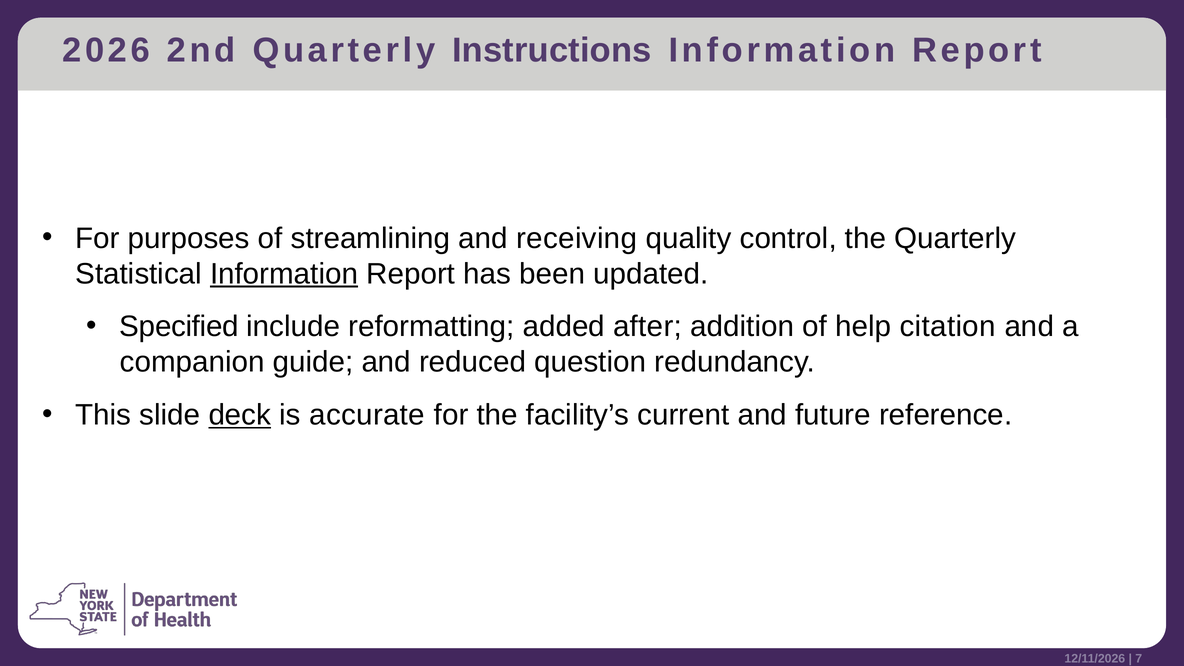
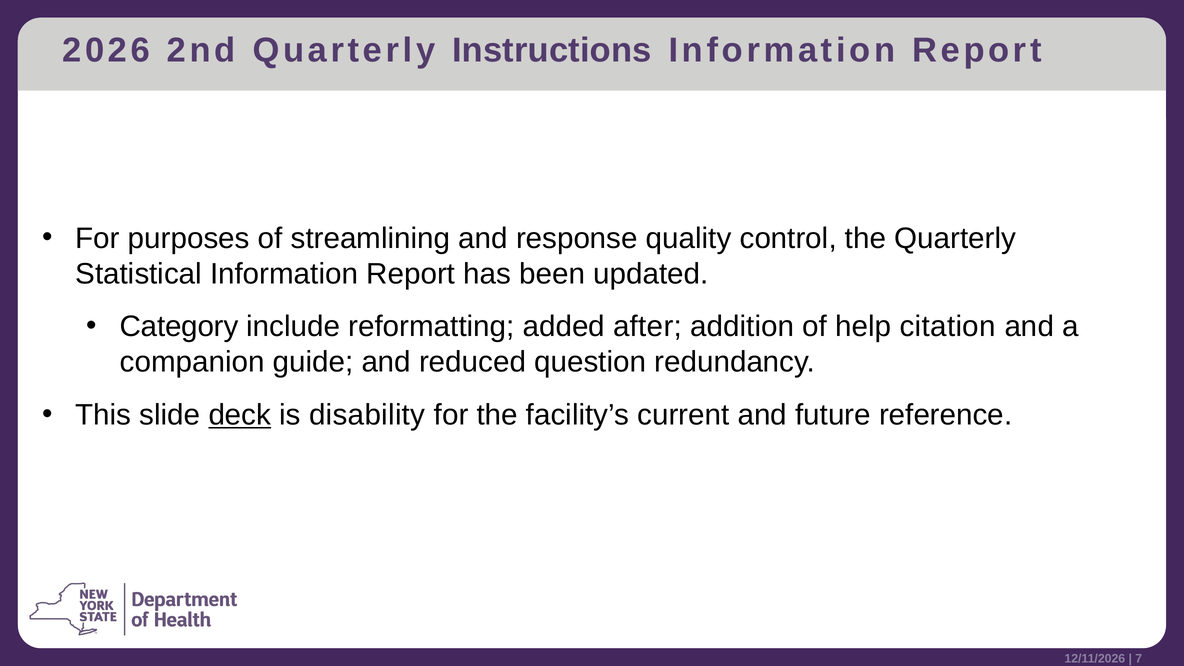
receiving: receiving -> response (577, 238)
Information underline: present -> none (284, 274)
Specified: Specified -> Category (179, 327)
accurate: accurate -> disability (367, 415)
